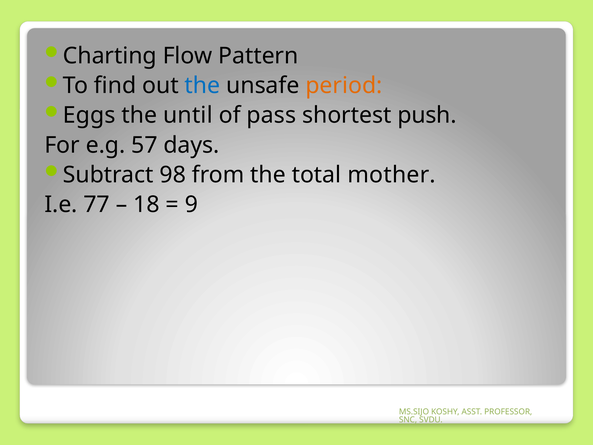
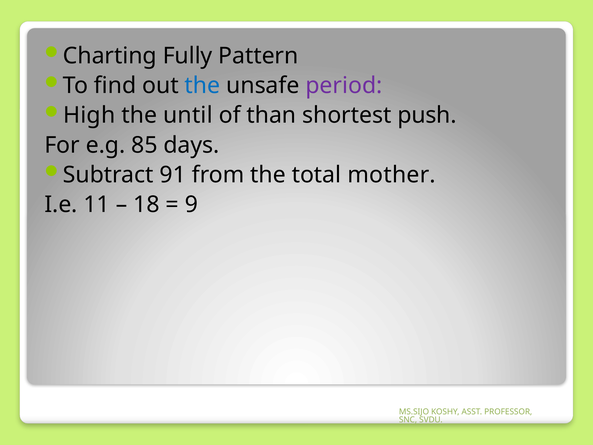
Flow: Flow -> Fully (188, 56)
period colour: orange -> purple (344, 86)
Eggs: Eggs -> High (89, 115)
pass: pass -> than (271, 115)
57: 57 -> 85 (144, 145)
98: 98 -> 91 (173, 175)
77: 77 -> 11 (97, 204)
